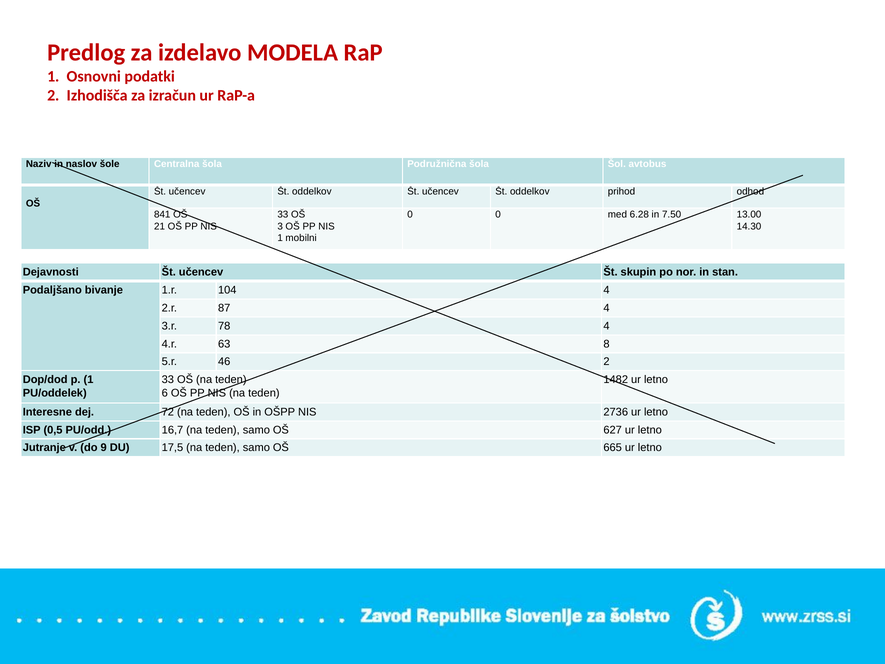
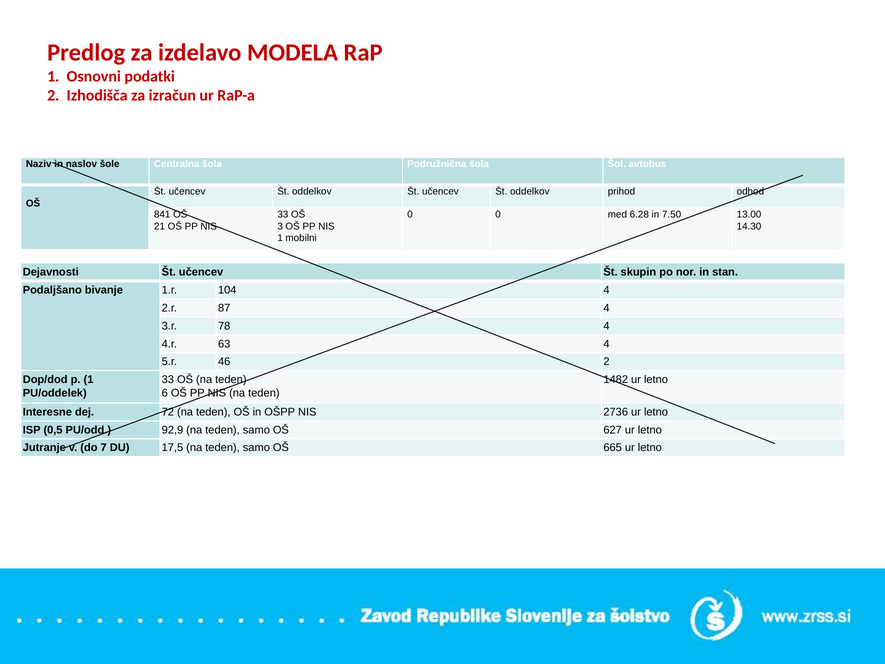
63 8: 8 -> 4 (607, 344)
16,7: 16,7 -> 92,9 (172, 430)
9: 9 -> 7 (104, 448)
